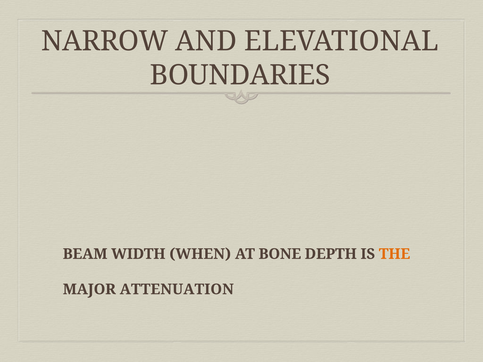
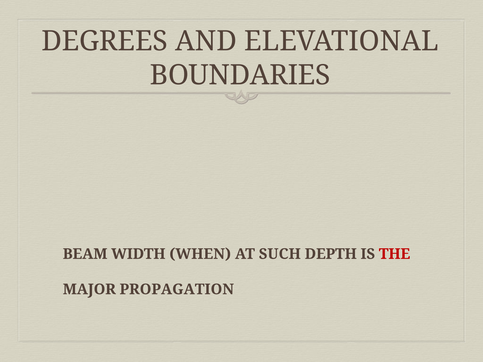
NARROW: NARROW -> DEGREES (105, 41)
BONE: BONE -> SUCH (280, 254)
THE colour: orange -> red (395, 254)
ATTENUATION: ATTENUATION -> PROPAGATION (177, 290)
